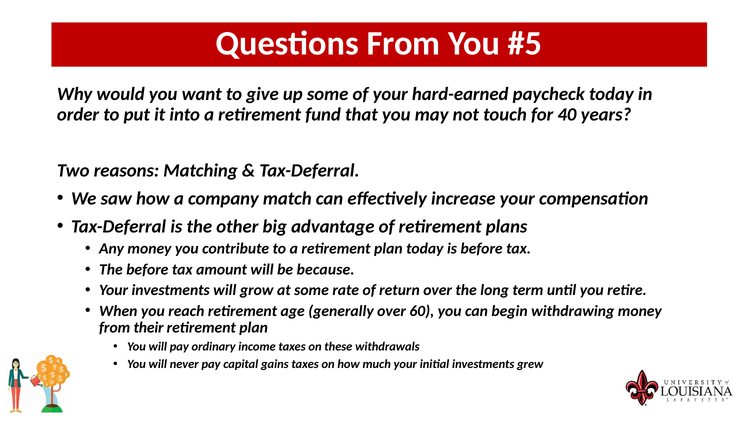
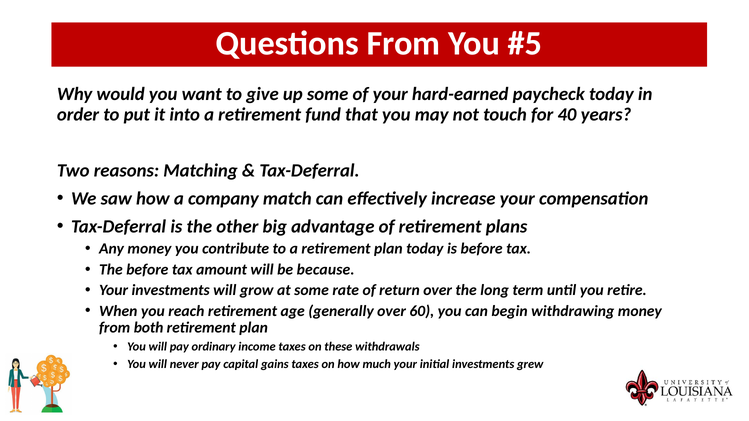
their: their -> both (149, 328)
